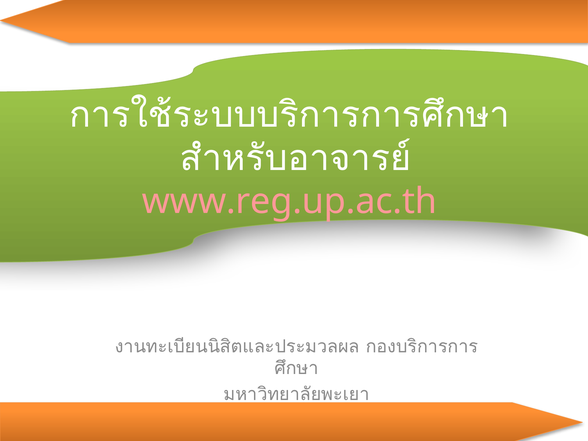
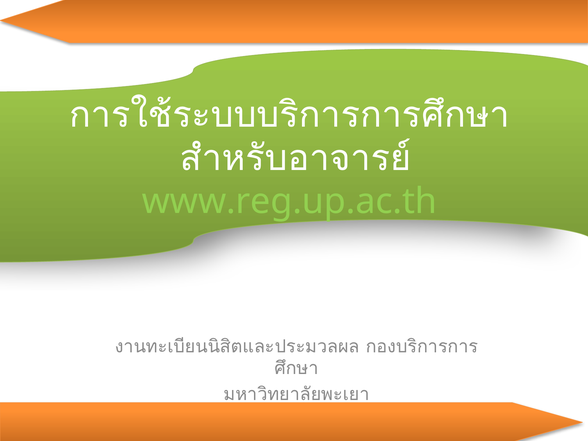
www.reg.up.ac.th colour: pink -> light green (289, 201)
